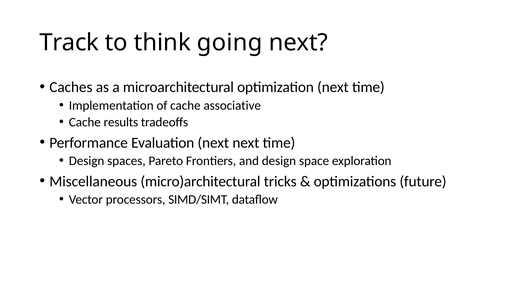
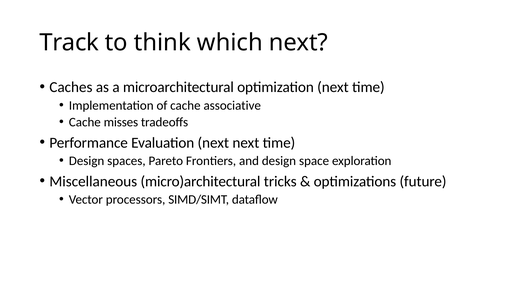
going: going -> which (230, 43)
results: results -> misses (121, 122)
